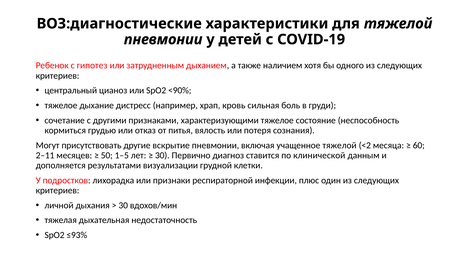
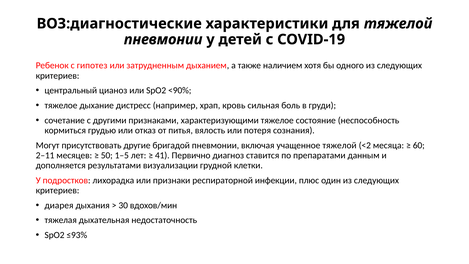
вскрытие: вскрытие -> бригадой (171, 145)
30: 30 -> 41 (162, 155)
клинической: клинической -> препаратами (319, 155)
личной: личной -> диарея (59, 205)
